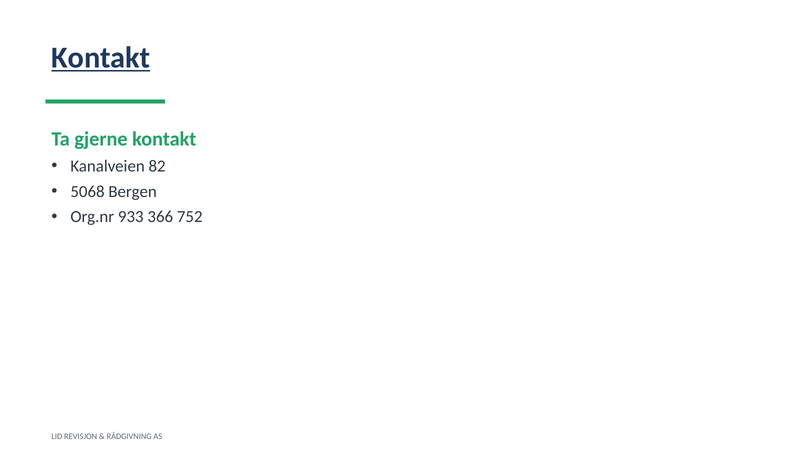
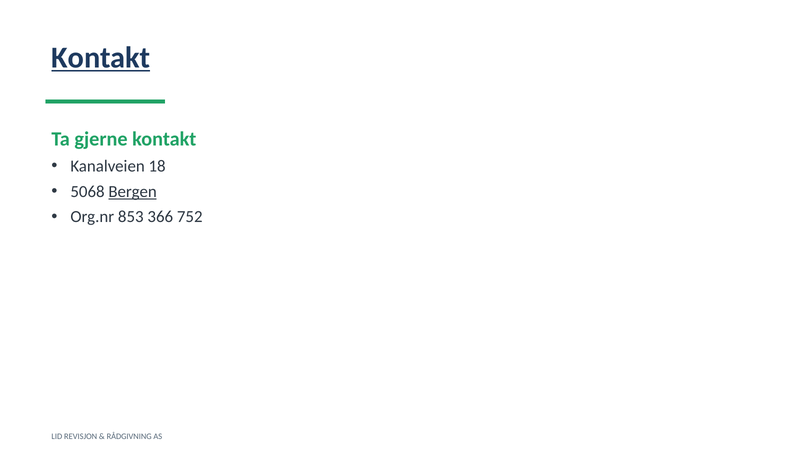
82: 82 -> 18 (157, 166)
Bergen underline: none -> present (133, 192)
933: 933 -> 853 (131, 217)
